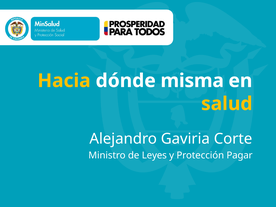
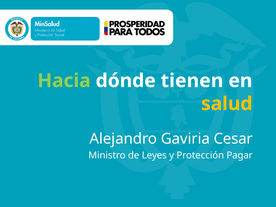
Hacia colour: yellow -> light green (64, 81)
misma: misma -> tienen (192, 81)
Corte: Corte -> Cesar (233, 139)
